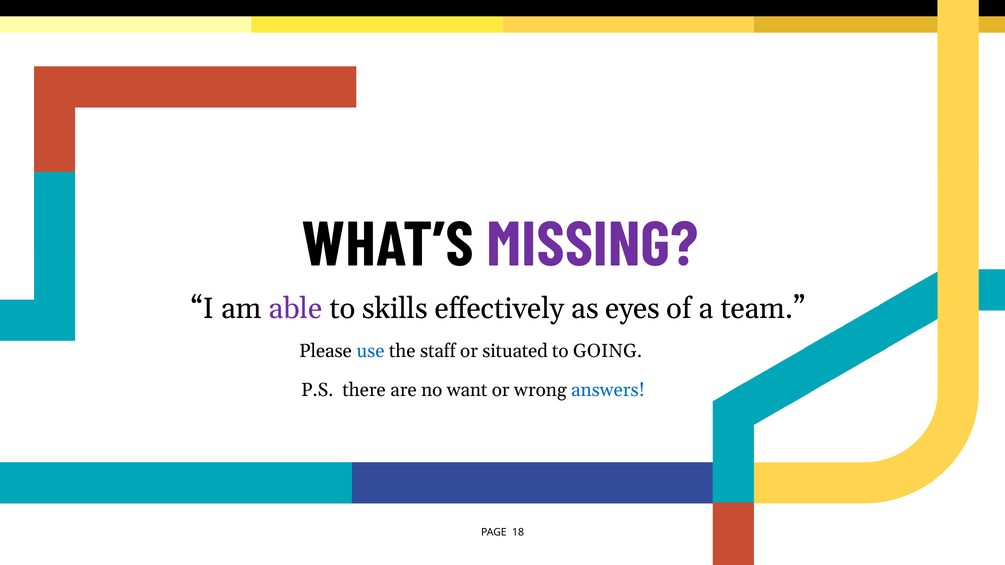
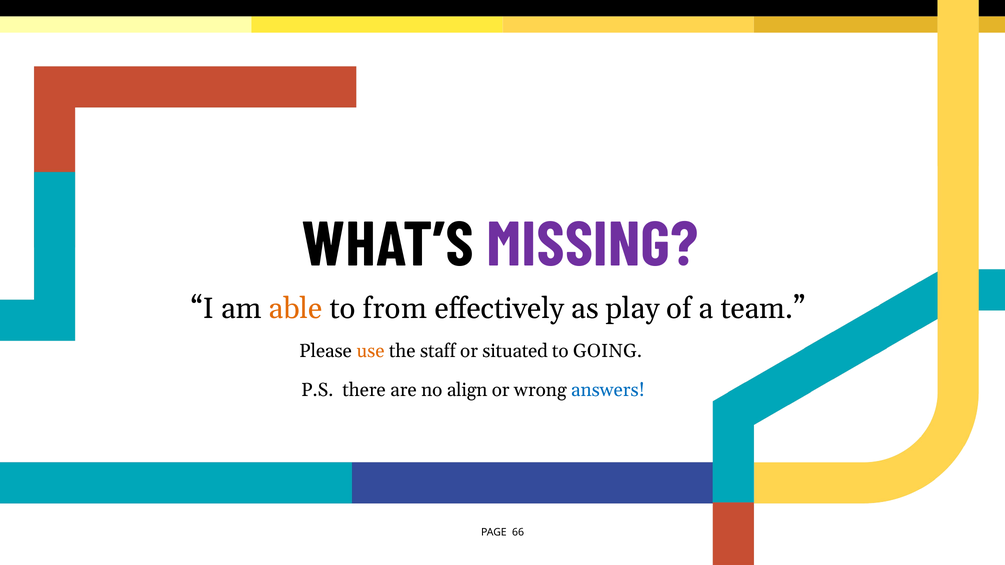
able colour: purple -> orange (296, 309)
skills: skills -> from (395, 309)
eyes: eyes -> play (633, 309)
use colour: blue -> orange (370, 351)
want: want -> align (467, 390)
18: 18 -> 66 (518, 532)
